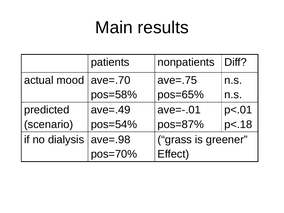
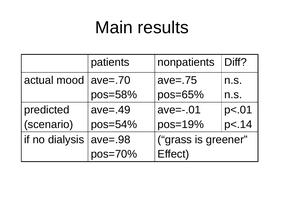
pos=87%: pos=87% -> pos=19% (181, 124)
p<.18: p<.18 -> p<.14 (238, 124)
